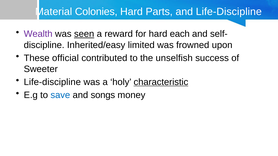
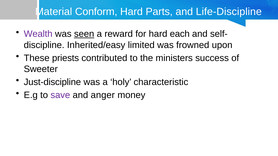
Colonies: Colonies -> Conform (96, 12)
official: official -> priests (66, 58)
unselfish: unselfish -> ministers (174, 58)
Life-discipline: Life-discipline -> Just-discipline (52, 82)
characteristic underline: present -> none (161, 82)
save colour: blue -> purple (60, 95)
songs: songs -> anger (103, 95)
